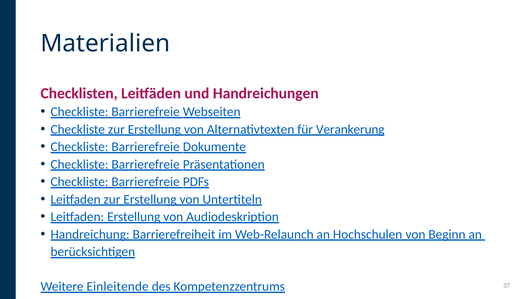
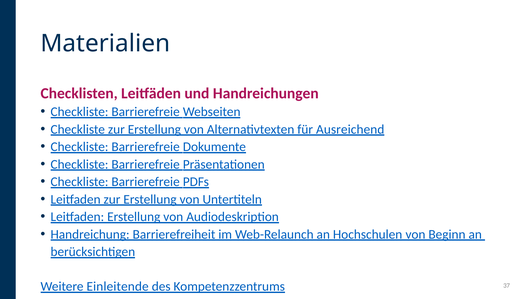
Verankerung: Verankerung -> Ausreichend (350, 129)
